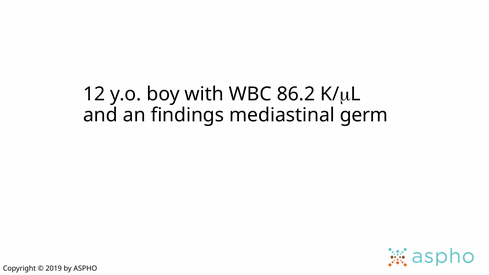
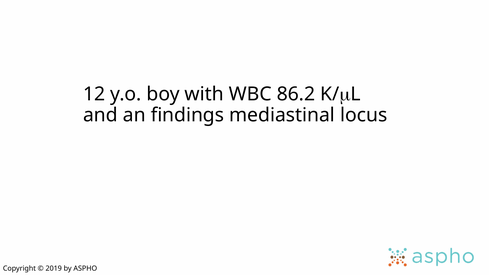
germ: germ -> locus (364, 115)
